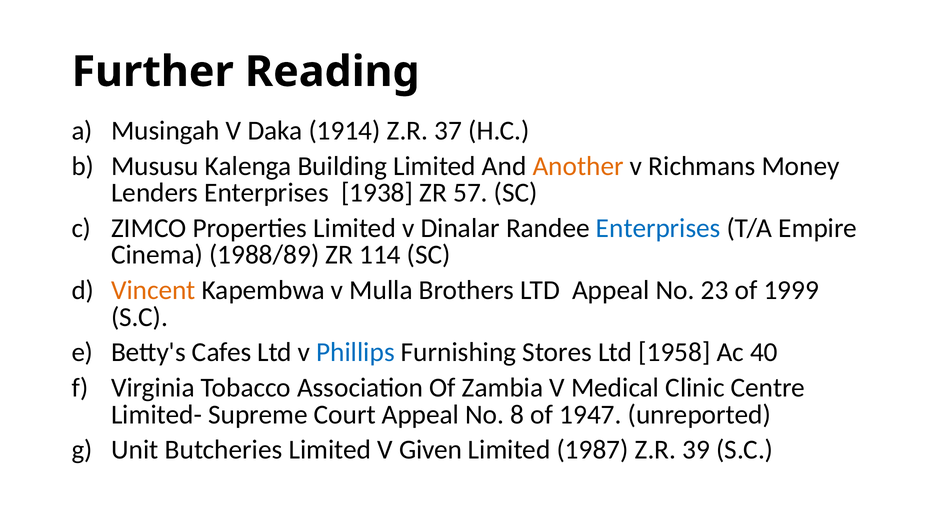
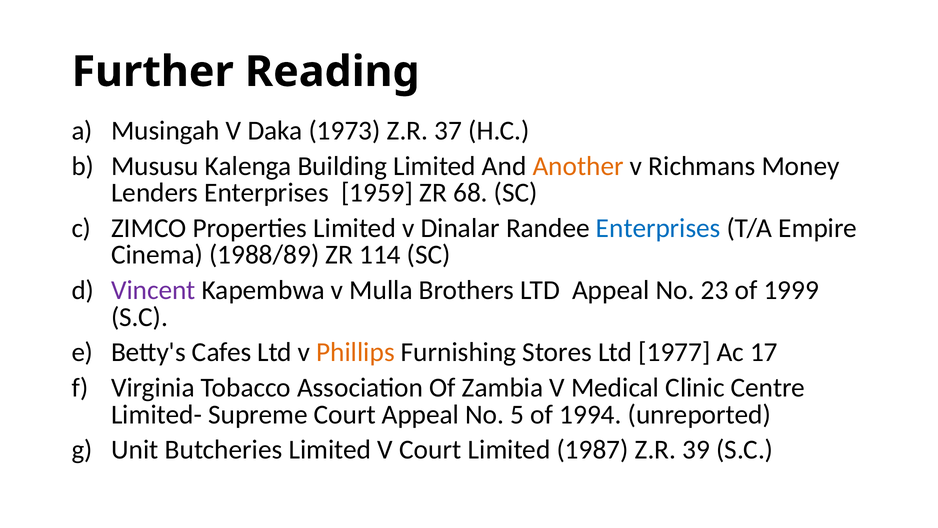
1914: 1914 -> 1973 (345, 131)
1938: 1938 -> 1959 (377, 193)
57: 57 -> 68 (470, 193)
Vincent colour: orange -> purple (153, 290)
Phillips colour: blue -> orange (356, 352)
1958: 1958 -> 1977 (674, 352)
40: 40 -> 17 (764, 352)
8: 8 -> 5 (517, 414)
1947: 1947 -> 1994 (591, 414)
V Given: Given -> Court (430, 450)
